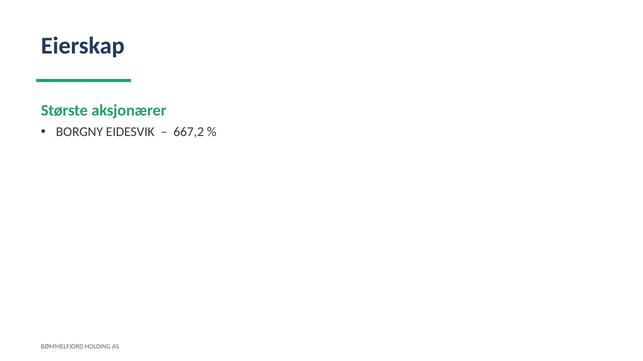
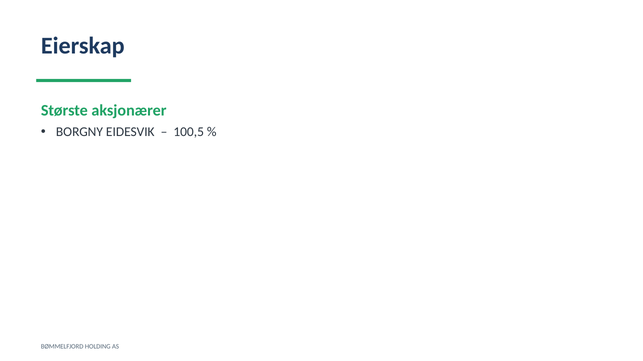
667,2: 667,2 -> 100,5 (189, 132)
